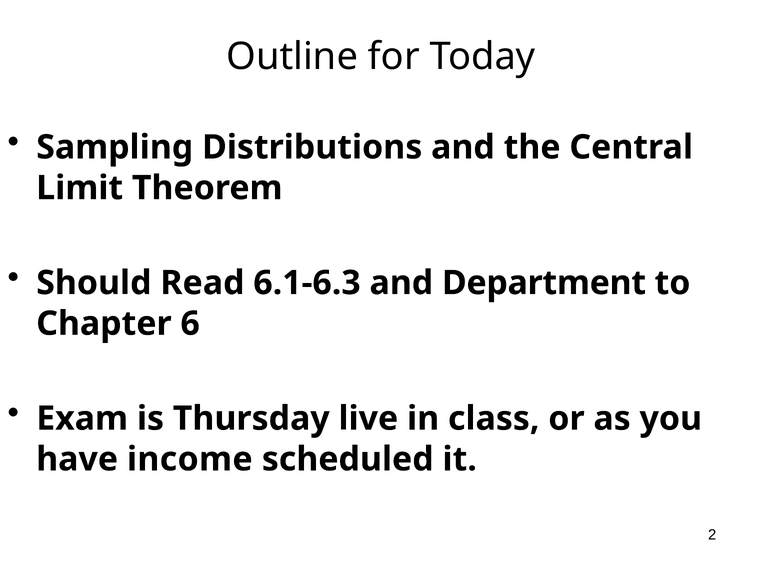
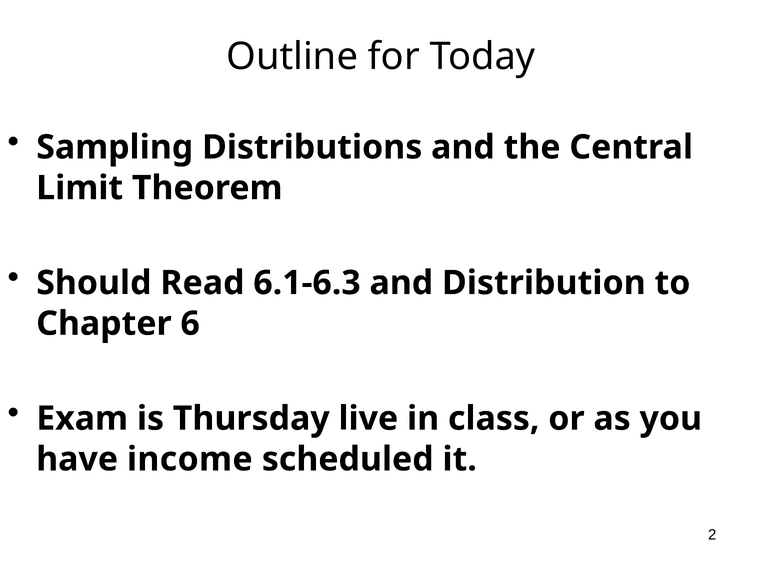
Department: Department -> Distribution (544, 283)
